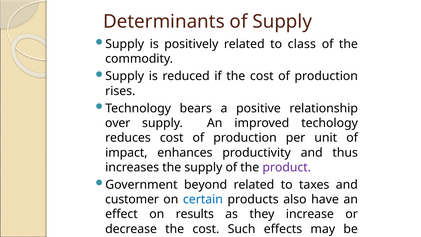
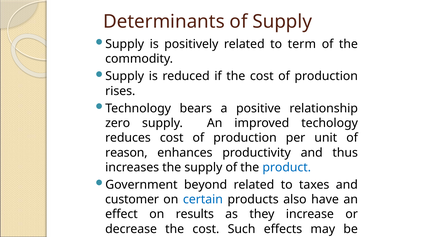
class: class -> term (302, 44)
over: over -> zero (118, 123)
impact: impact -> reason (126, 152)
product colour: purple -> blue (287, 167)
